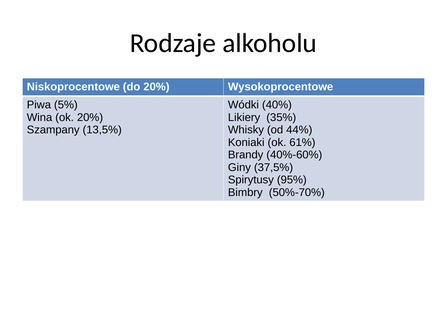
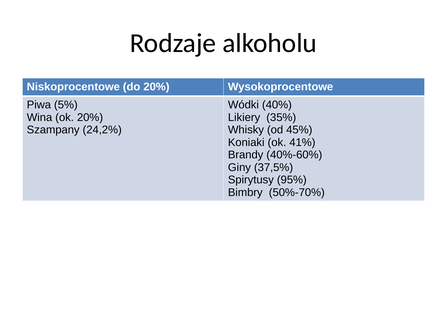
13,5%: 13,5% -> 24,2% (102, 130)
44%: 44% -> 45% (299, 130)
61%: 61% -> 41% (302, 143)
